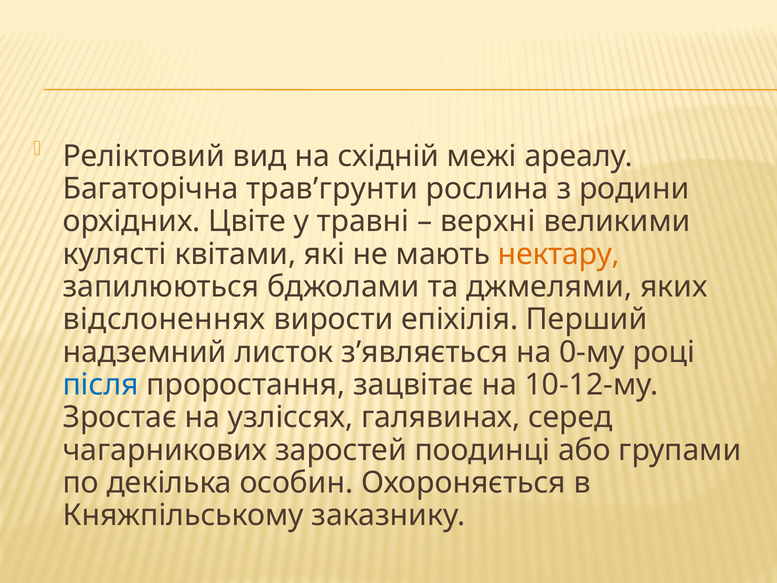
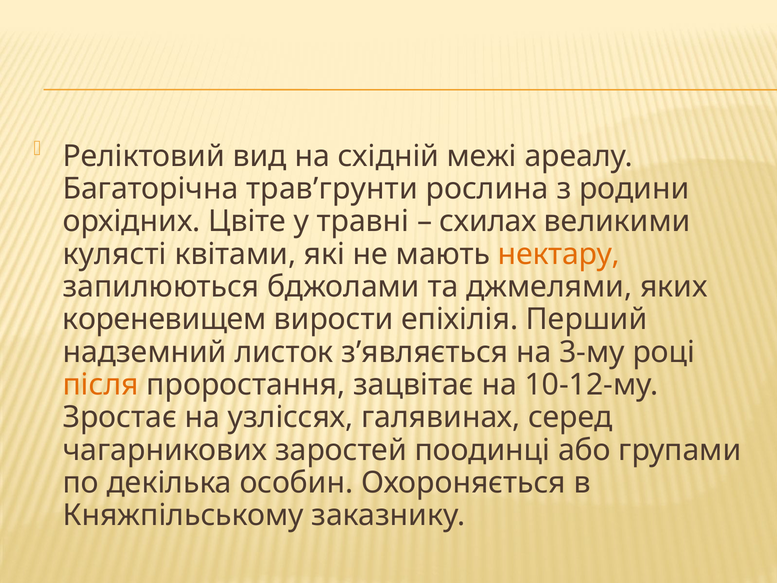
верхні: верхні -> схилах (488, 221)
відслоненнях: відслоненнях -> кореневищем (164, 319)
0-му: 0-му -> 3-му (592, 352)
після colour: blue -> orange (101, 385)
